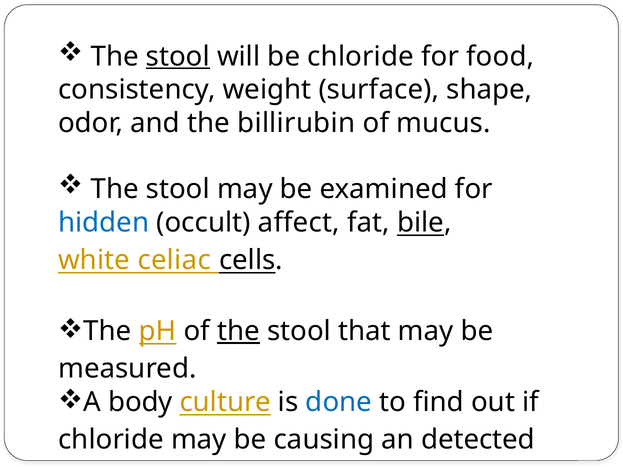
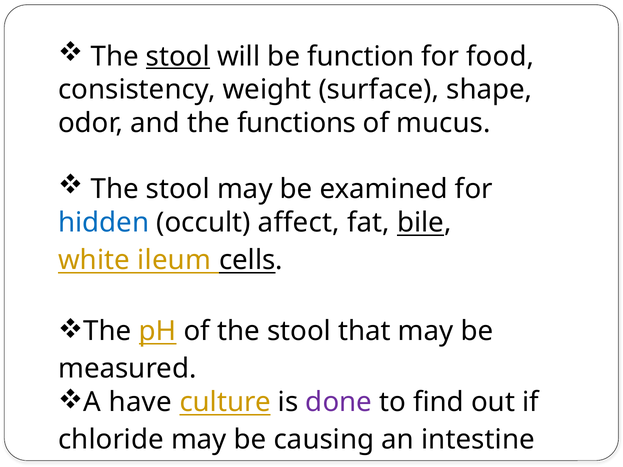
be chloride: chloride -> function (361, 56)
billirubin: billirubin -> functions (297, 123)
celiac: celiac -> ileum (174, 260)
the underline: present -> none (238, 331)
body: body -> have (140, 402)
done colour: blue -> purple (339, 402)
detected: detected -> intestine (478, 440)
